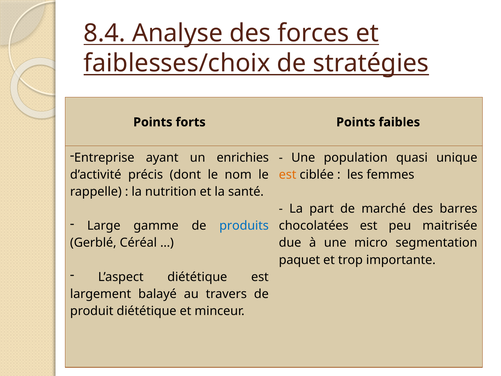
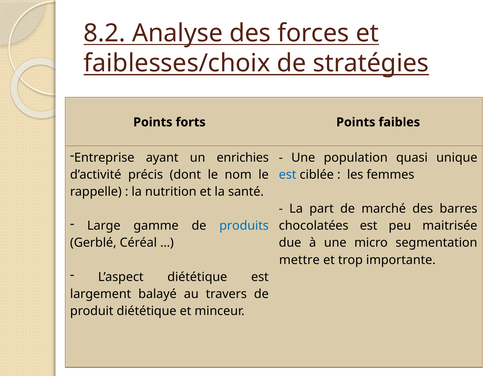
8.4: 8.4 -> 8.2 (105, 33)
est colour: orange -> blue (288, 175)
paquet: paquet -> mettre (299, 260)
